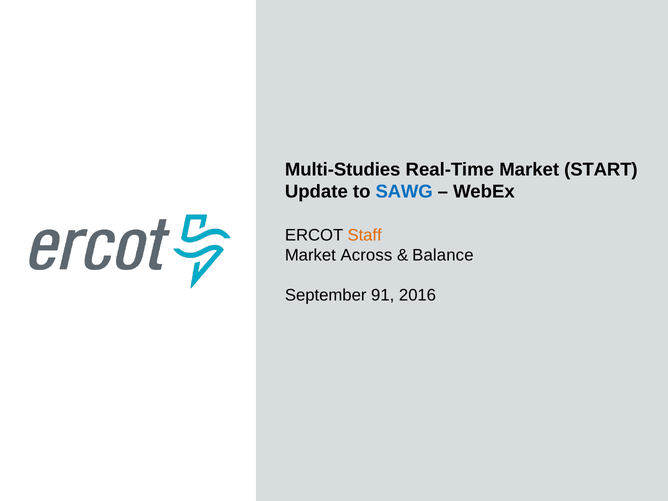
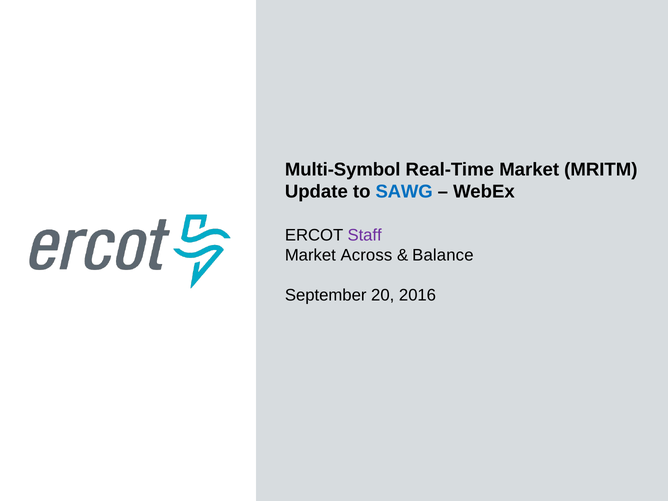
Multi-Studies: Multi-Studies -> Multi-Symbol (343, 170)
START: START -> MRITM (601, 170)
Staff colour: orange -> purple (365, 235)
91: 91 -> 20 (383, 295)
